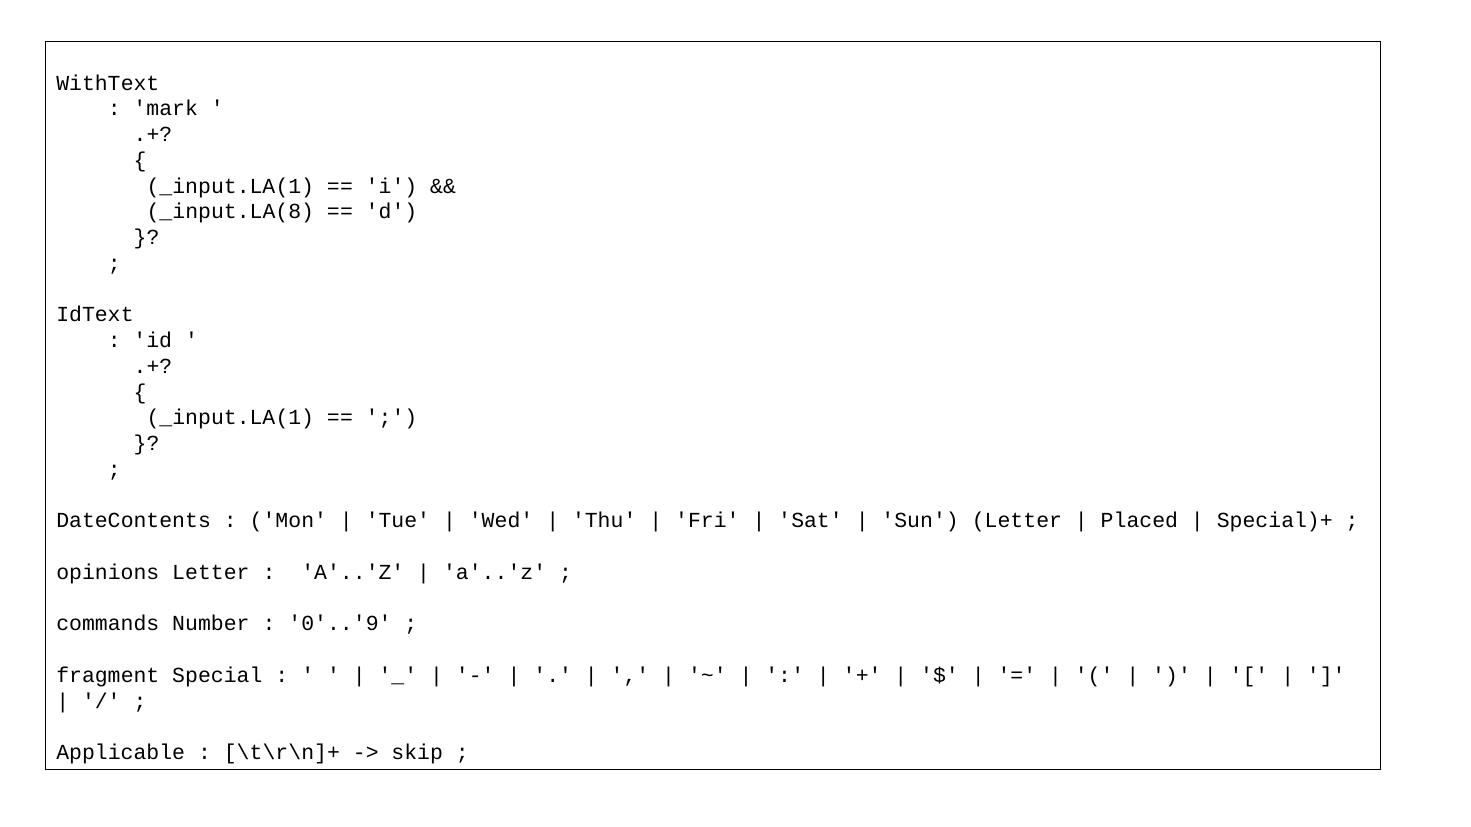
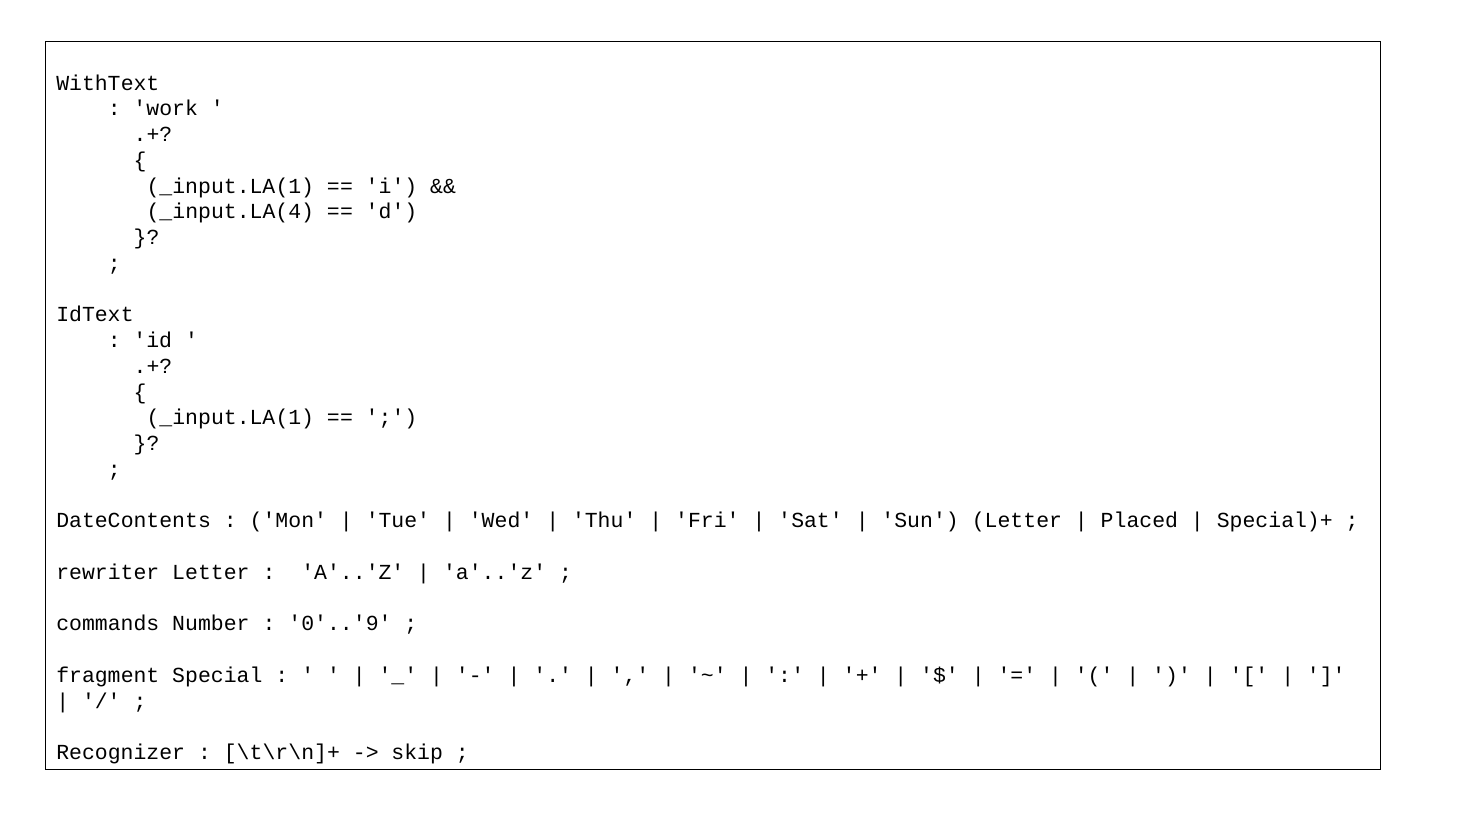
mark: mark -> work (166, 109)
_input.LA(8: _input.LA(8 -> _input.LA(4 (230, 212)
opinions: opinions -> rewriter (108, 573)
Applicable: Applicable -> Recognizer (121, 753)
